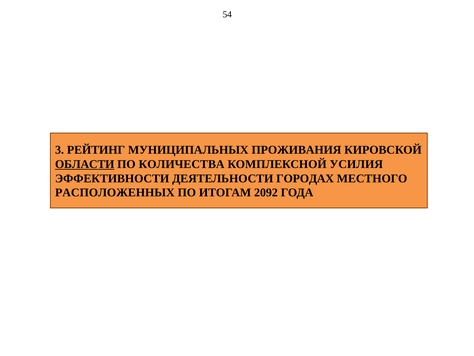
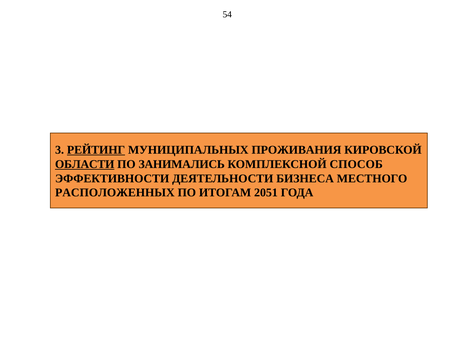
РЕЙТИНГ underline: none -> present (96, 150)
КОЛИЧЕСТВА: КОЛИЧЕСТВА -> ЗАНИМАЛИСЬ (182, 164)
УСИЛИЯ: УСИЛИЯ -> СПОСОБ (356, 164)
ГОРОДАХ: ГОРОДАХ -> БИЗНЕСА (305, 178)
2092: 2092 -> 2051 (266, 192)
